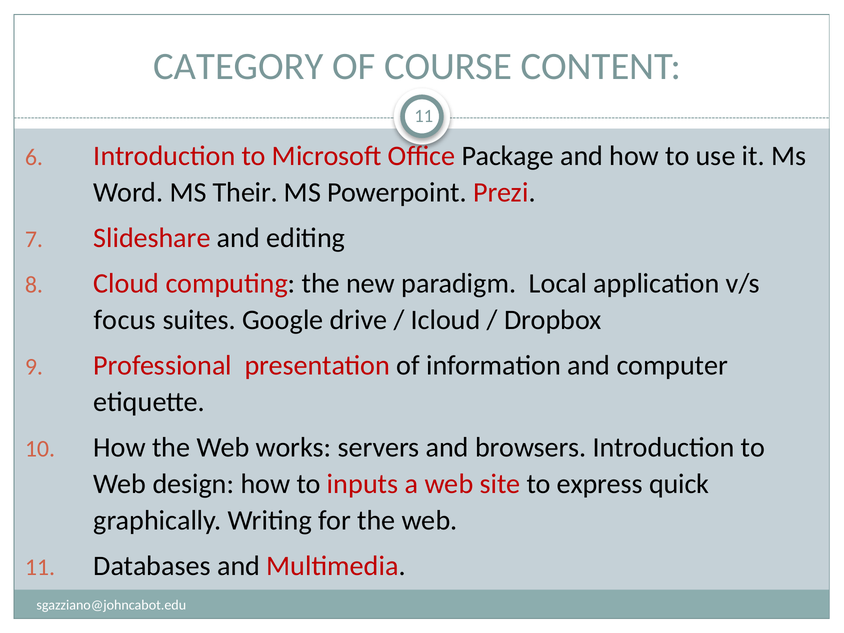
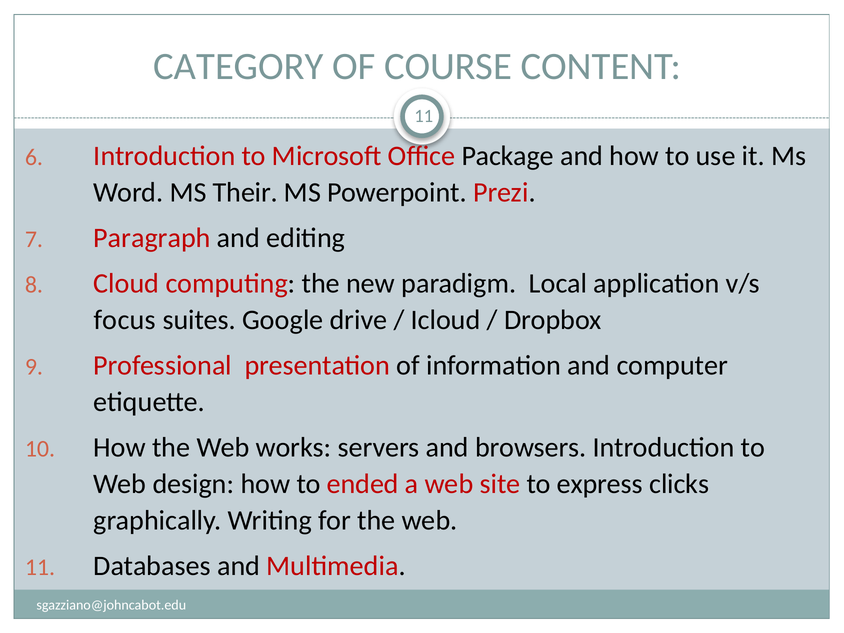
Slideshare: Slideshare -> Paragraph (152, 238)
inputs: inputs -> ended (363, 484)
quick: quick -> clicks (679, 484)
